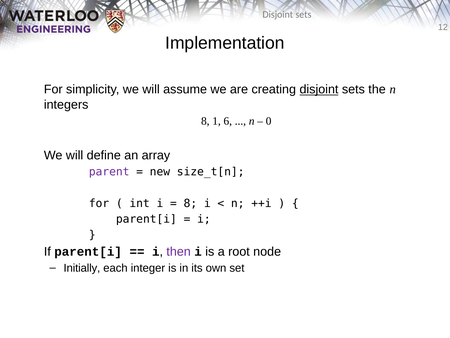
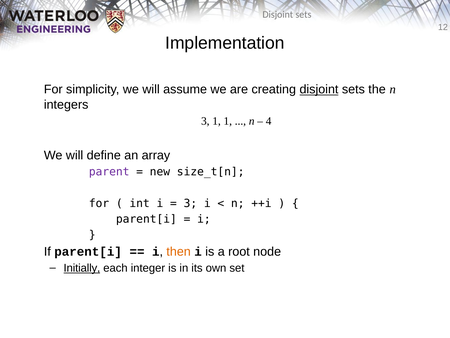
8: 8 -> 3 (205, 121)
1 6: 6 -> 1 (228, 121)
0: 0 -> 4 (269, 121)
8: 8 -> 3 (190, 203)
then colour: purple -> orange (179, 251)
Initially underline: none -> present (82, 268)
